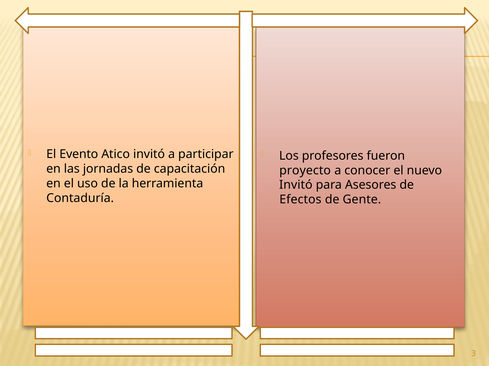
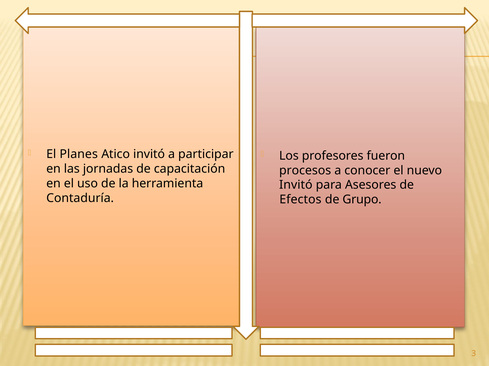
Evento: Evento -> Planes (79, 155)
proyecto: proyecto -> procesos (305, 171)
Gente: Gente -> Grupo (362, 200)
